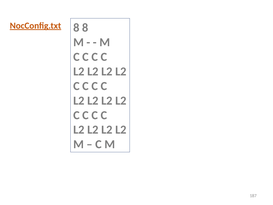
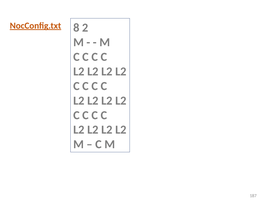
8 8: 8 -> 2 (85, 28)
